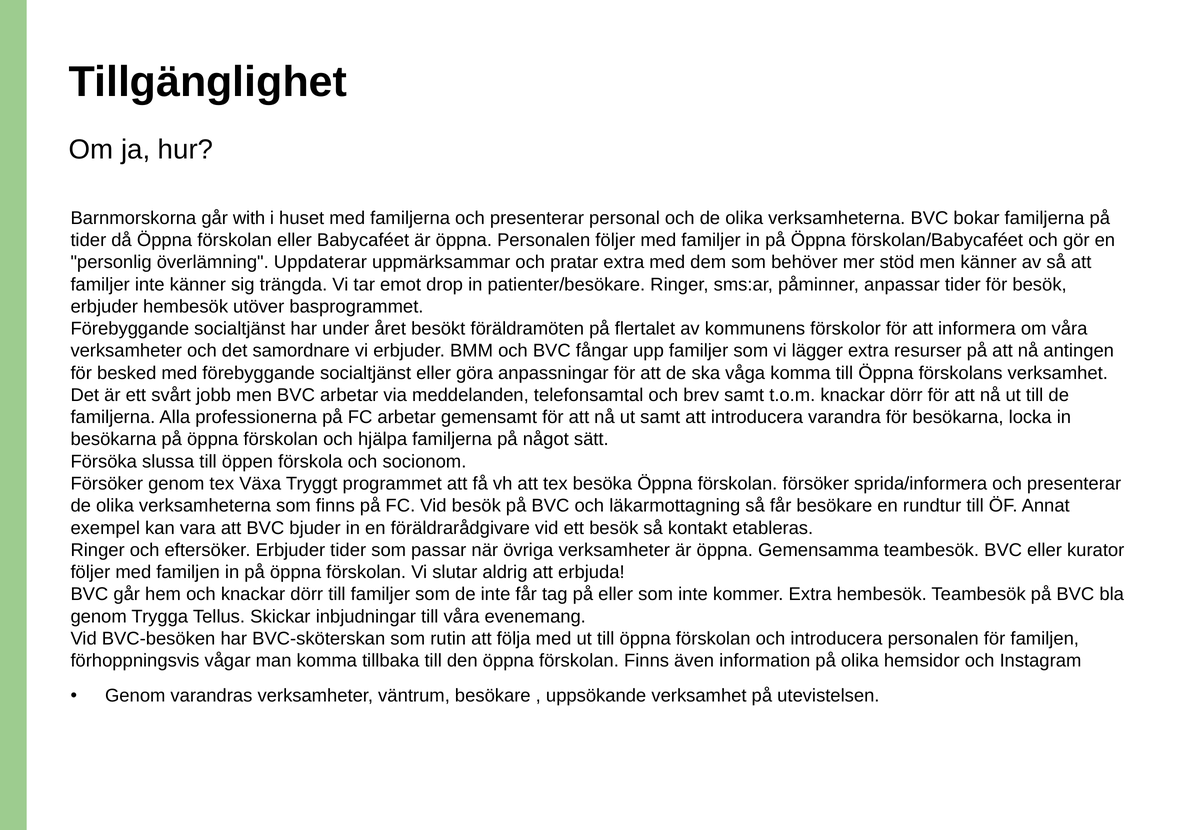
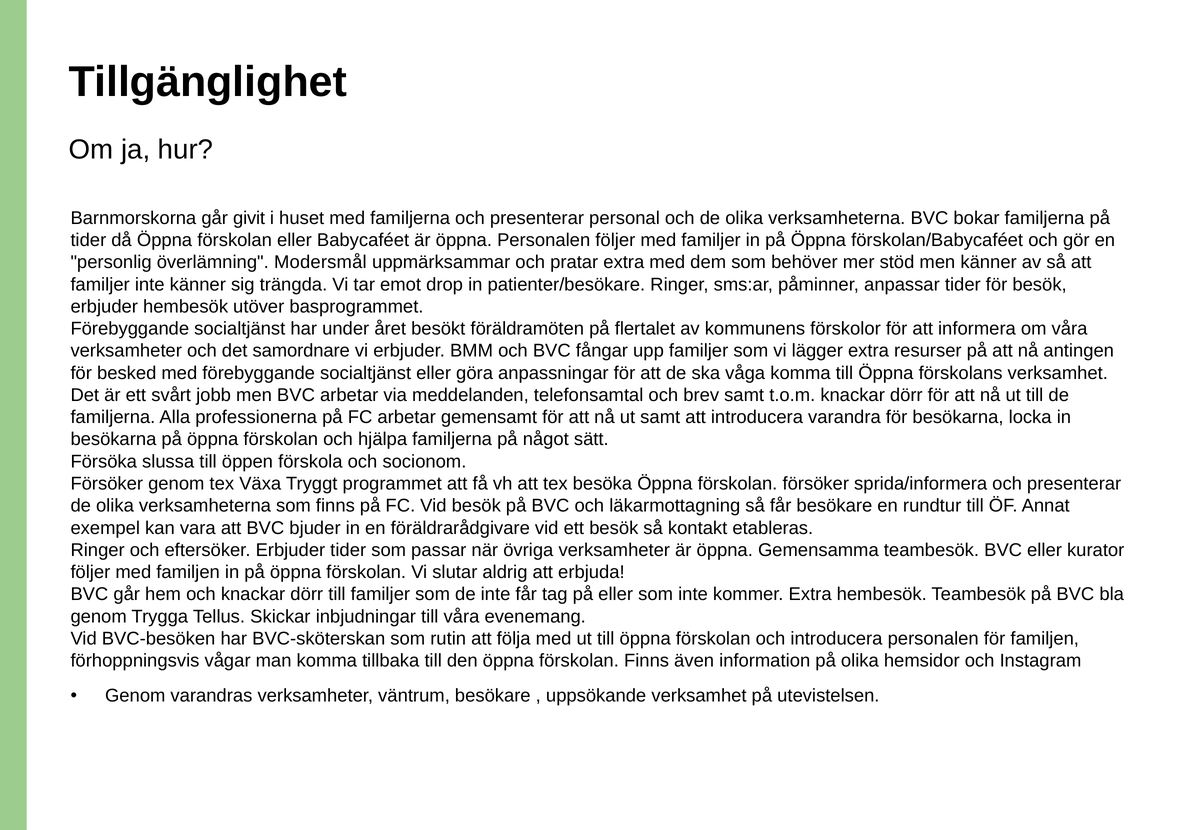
with: with -> givit (249, 218)
Uppdaterar: Uppdaterar -> Modersmål (320, 262)
